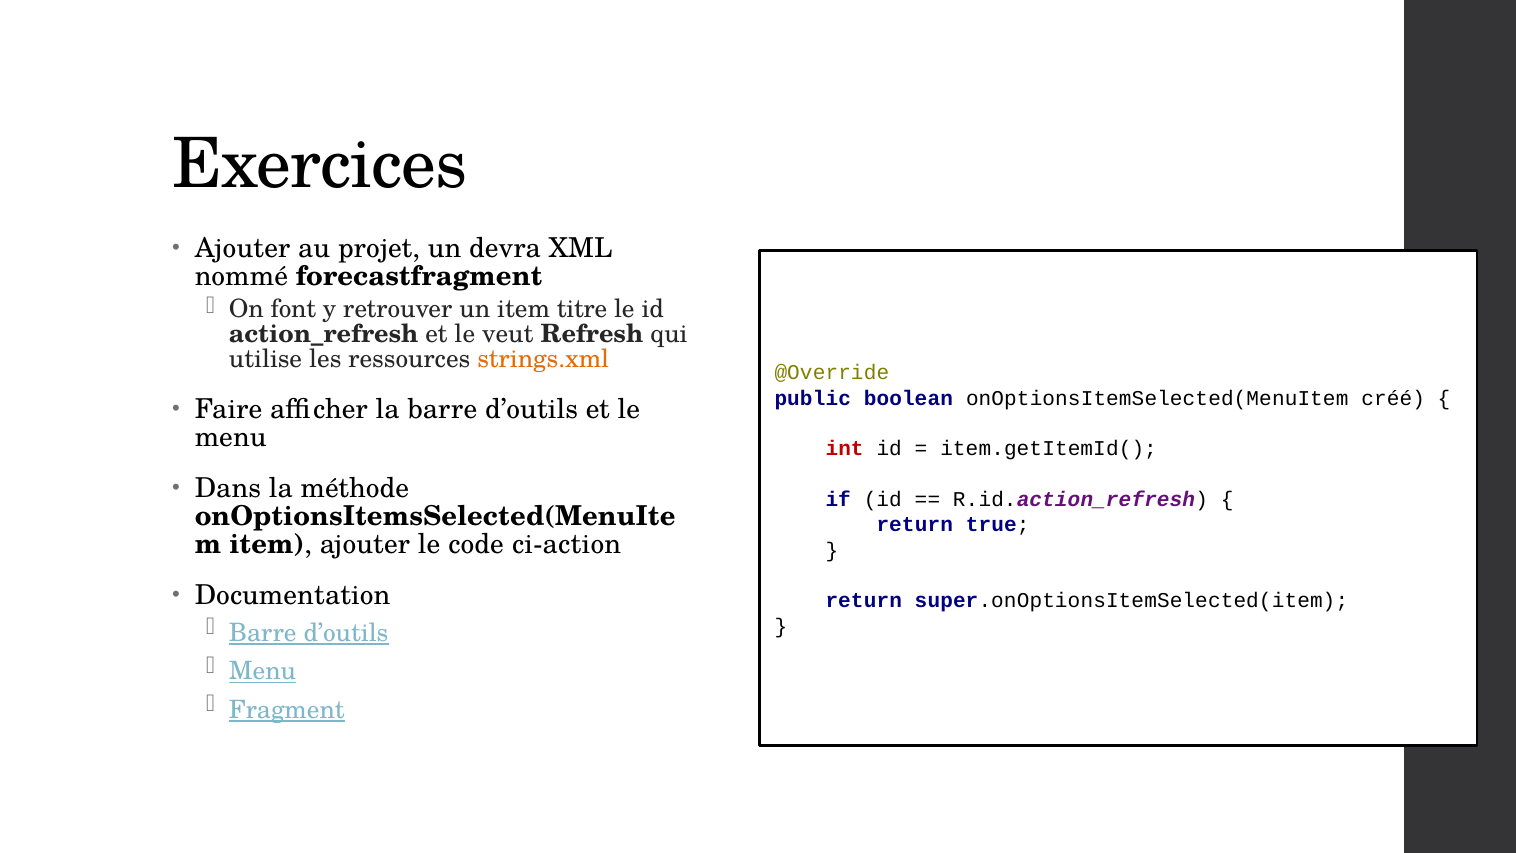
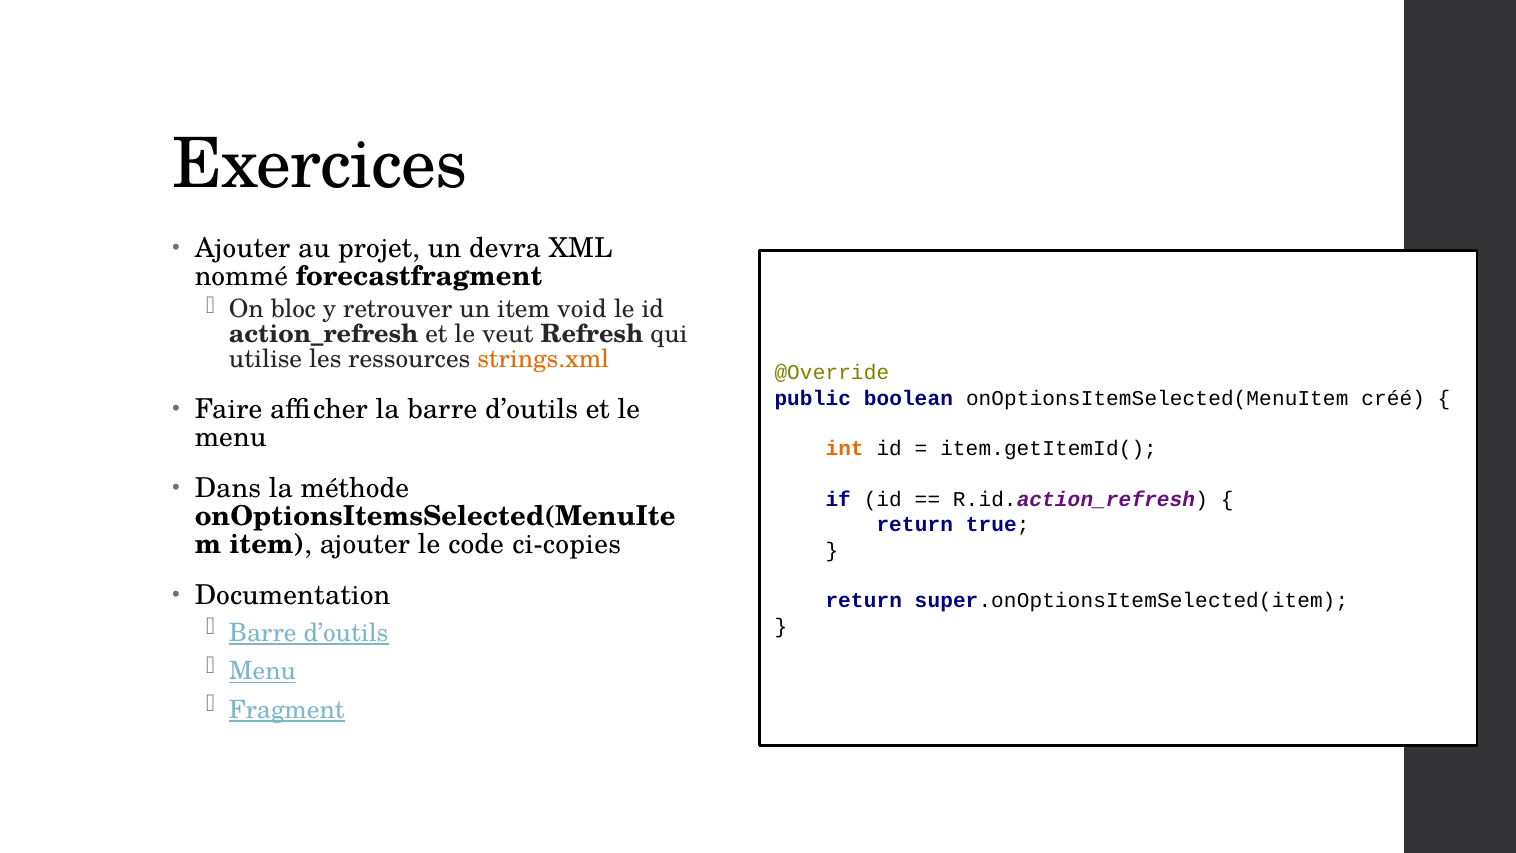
font: font -> bloc (293, 310)
titre: titre -> void (582, 310)
int colour: red -> orange (845, 449)
ci-action: ci-action -> ci-copies (567, 545)
